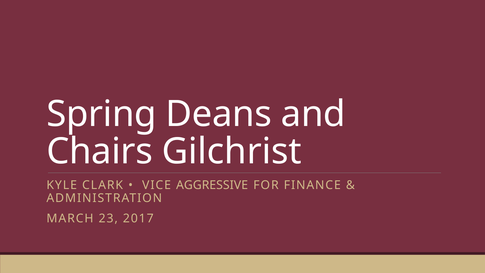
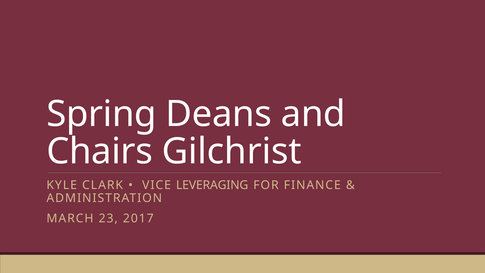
AGGRESSIVE: AGGRESSIVE -> LEVERAGING (212, 185)
